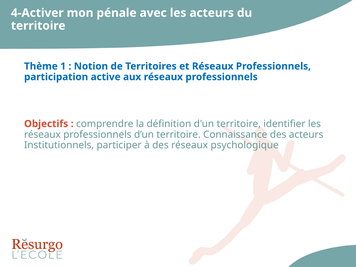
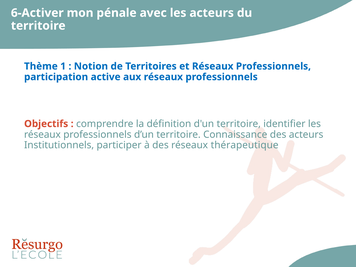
4-Activer: 4-Activer -> 6-Activer (37, 13)
psychologique: psychologique -> thérapeutique (245, 145)
